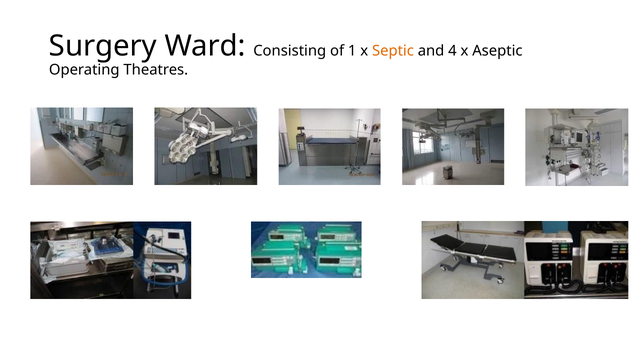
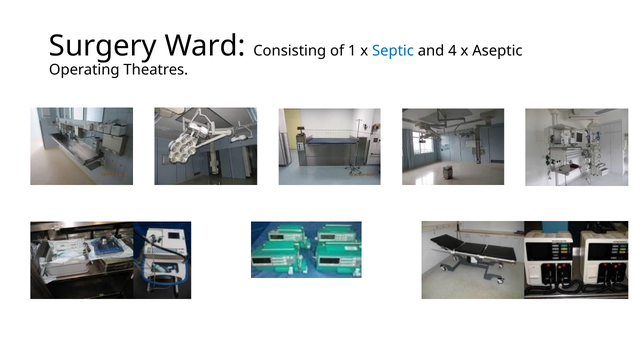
Septic colour: orange -> blue (393, 51)
